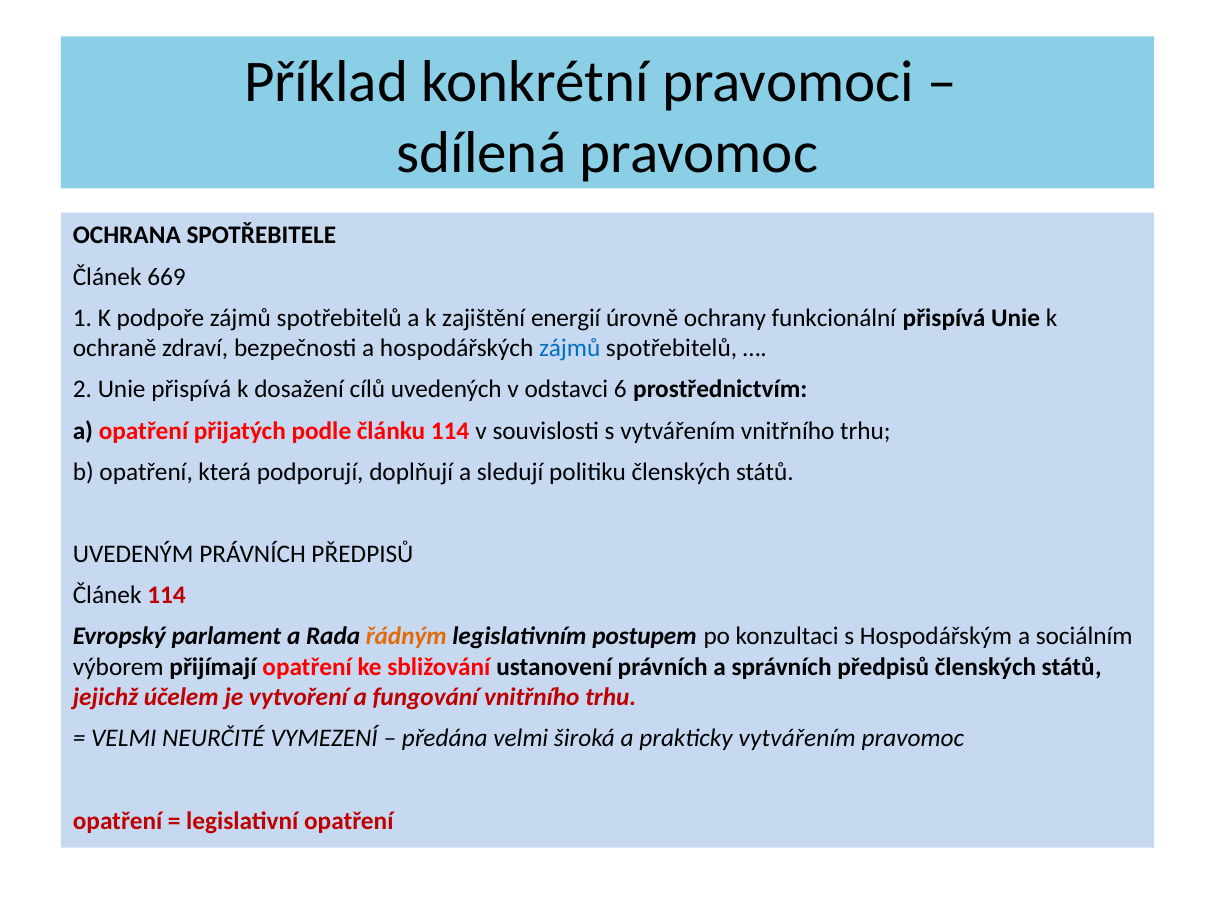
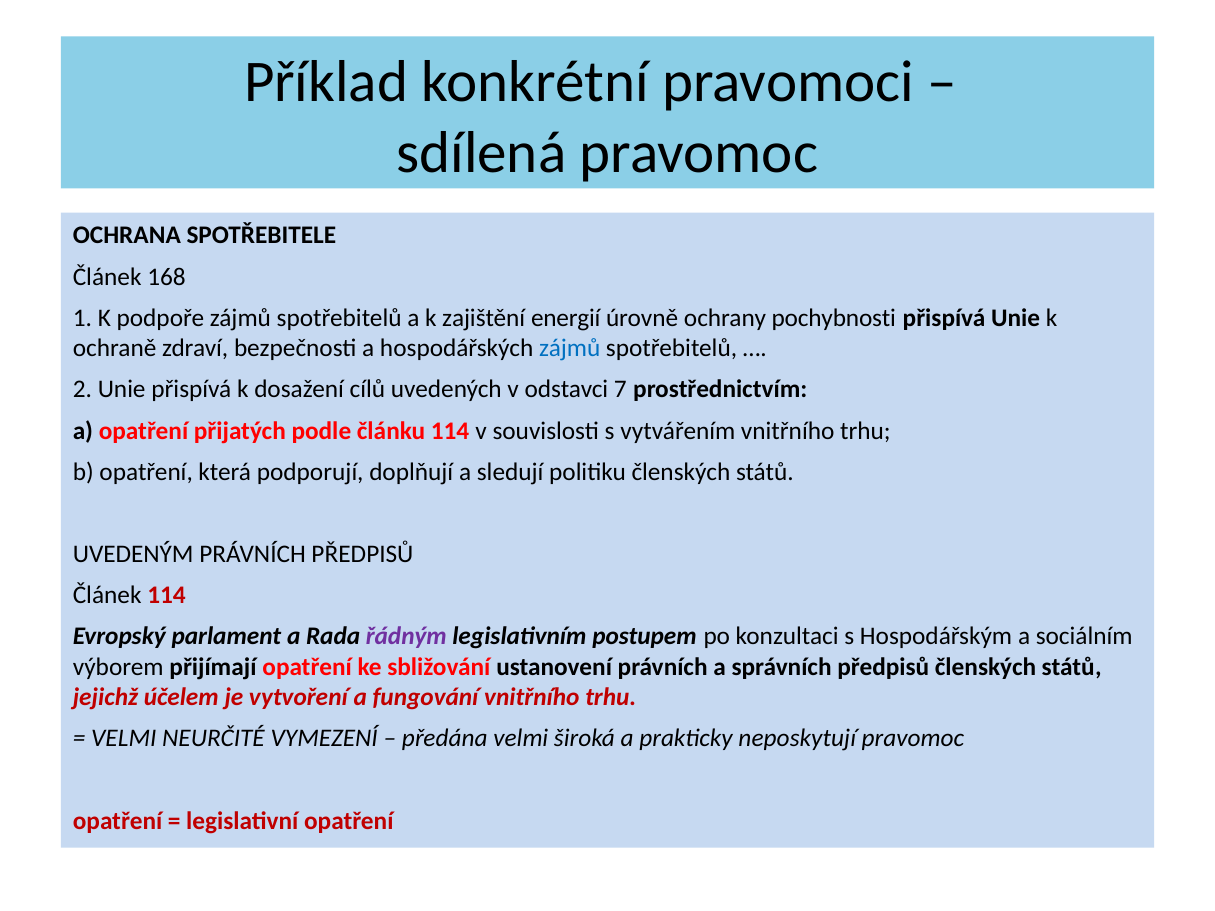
669: 669 -> 168 (166, 277)
funkcionální: funkcionální -> pochybnosti (834, 318)
6: 6 -> 7 (620, 390)
řádným colour: orange -> purple (406, 637)
prakticky vytvářením: vytvářením -> neposkytují (797, 739)
